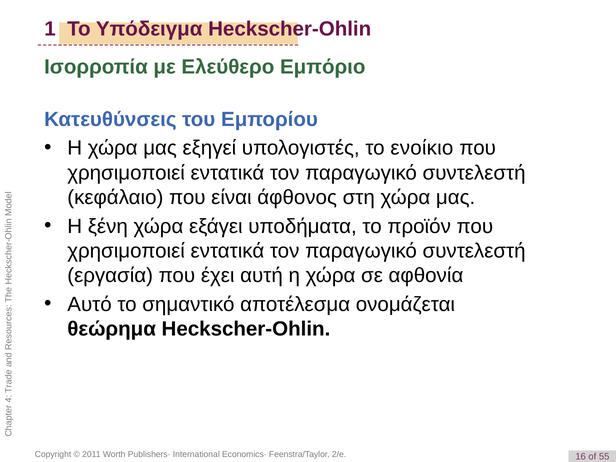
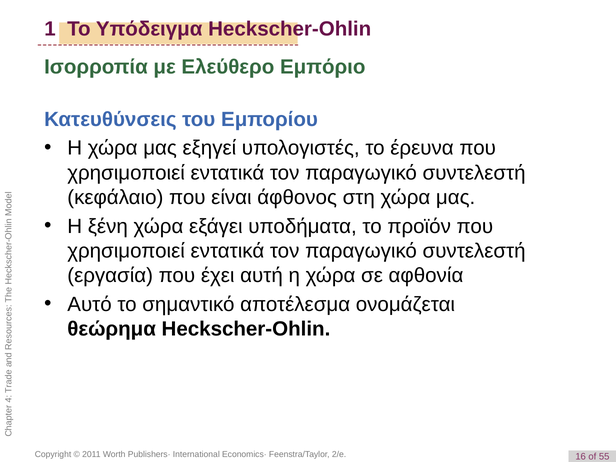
ενοίκιο: ενοίκιο -> έρευνα (422, 148)
